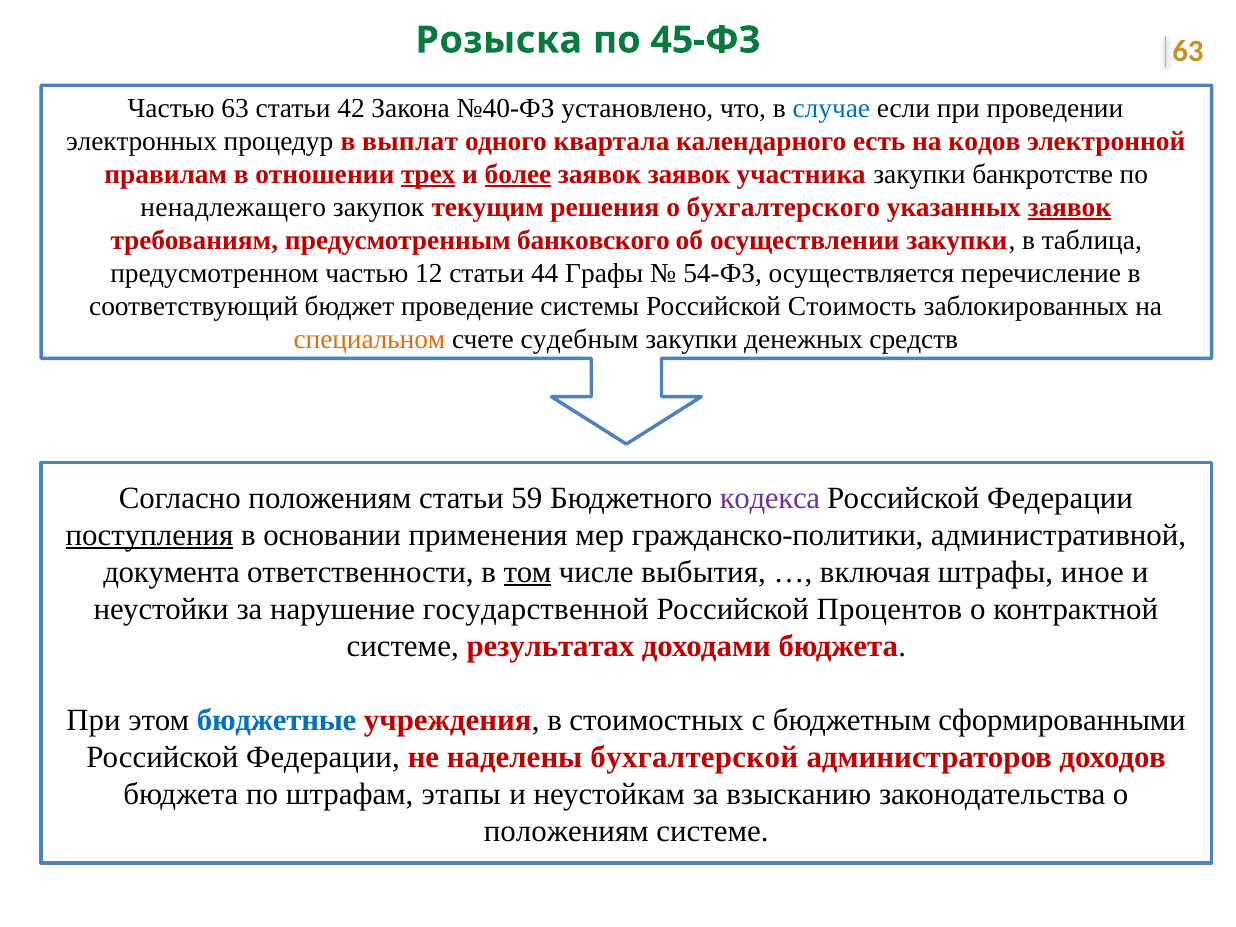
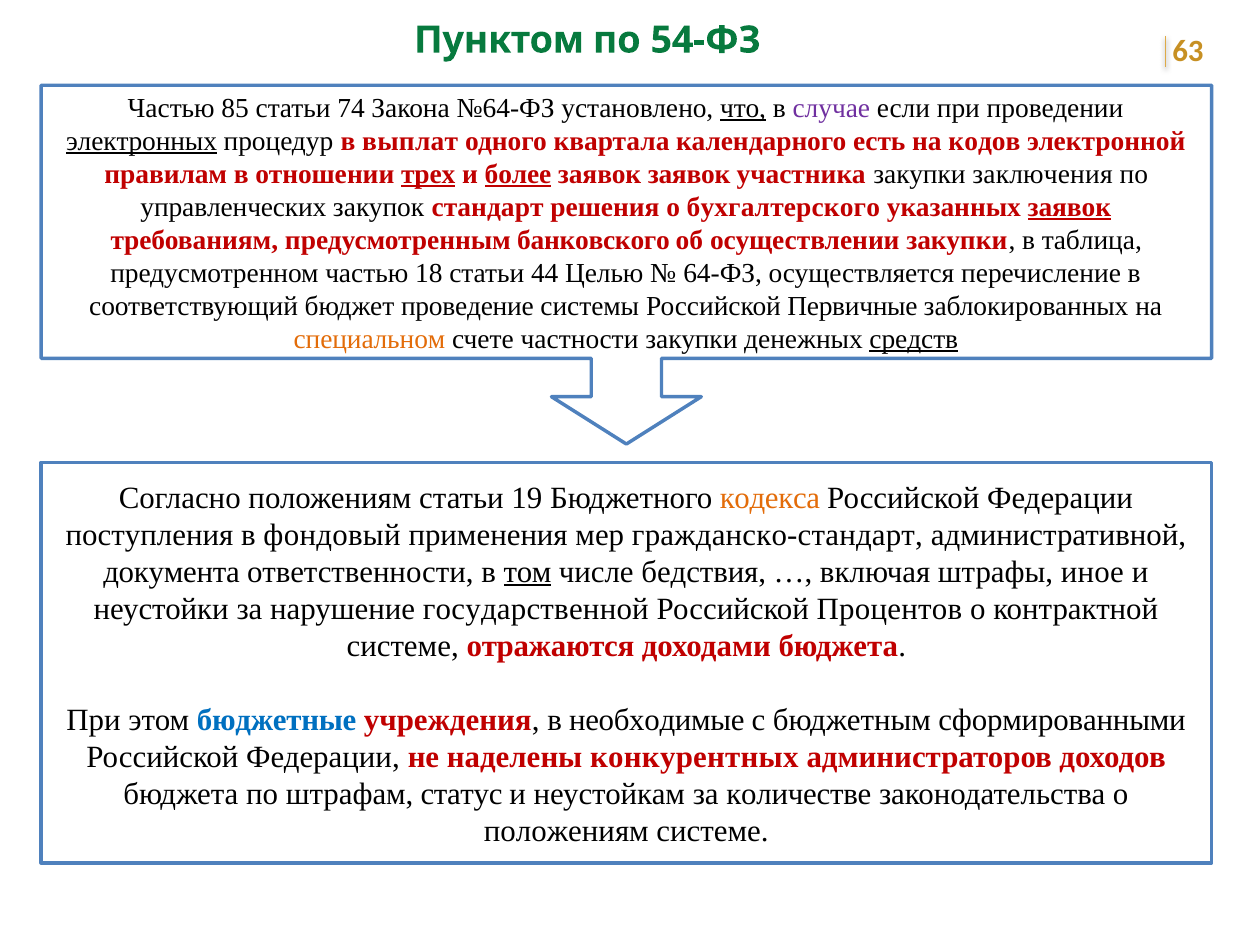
Розыска: Розыска -> Пунктом (499, 40)
45-ФЗ: 45-ФЗ -> 54-ФЗ (706, 40)
Частью 63: 63 -> 85 (235, 108)
42: 42 -> 74 (351, 108)
№40-ФЗ: №40-ФЗ -> №64-ФЗ (506, 108)
что underline: none -> present (743, 108)
случае colour: blue -> purple (831, 108)
электронных underline: none -> present (142, 141)
банкротстве: банкротстве -> заключения (1042, 174)
ненадлежащего: ненадлежащего -> управленческих (233, 207)
текущим: текущим -> стандарт (488, 207)
12: 12 -> 18 (429, 273)
Графы: Графы -> Целью (604, 273)
54-ФЗ: 54-ФЗ -> 64-ФЗ (723, 273)
Стоимость: Стоимость -> Первичные (852, 306)
судебным: судебным -> частности (580, 339)
средств underline: none -> present (914, 339)
59: 59 -> 19 (527, 498)
кодекса colour: purple -> orange (770, 498)
поступления underline: present -> none (150, 535)
основании: основании -> фондовый (332, 535)
гражданско-политики: гражданско-политики -> гражданско-стандарт (777, 535)
выбытия: выбытия -> бедствия (704, 572)
результатах: результатах -> отражаются (550, 646)
стоимостных: стоимостных -> необходимые (657, 720)
бухгалтерской: бухгалтерской -> конкурентных (694, 757)
этапы: этапы -> статус (461, 795)
взысканию: взысканию -> количестве (799, 795)
